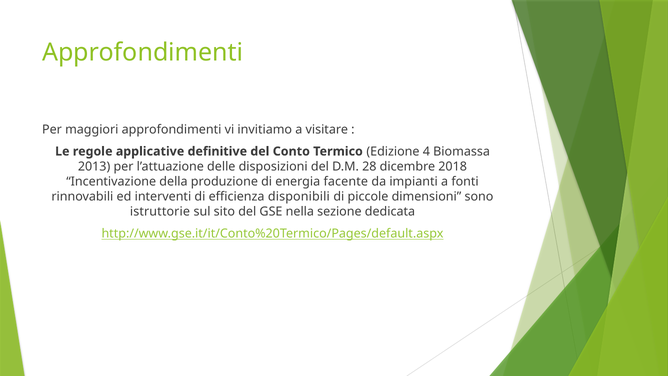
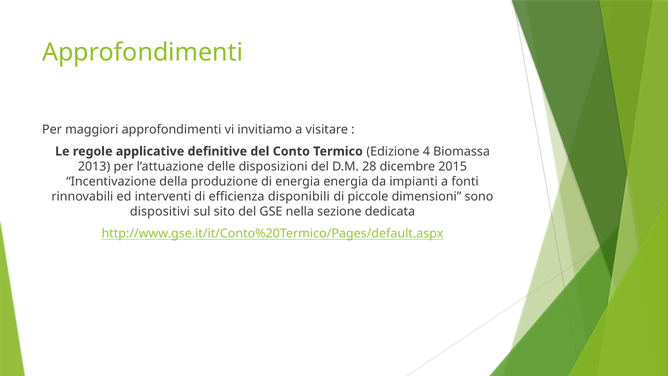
2018: 2018 -> 2015 (453, 166)
energia facente: facente -> energia (346, 181)
istruttorie: istruttorie -> dispositivi (160, 211)
